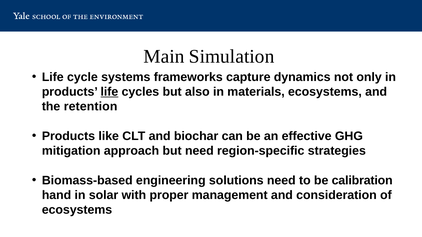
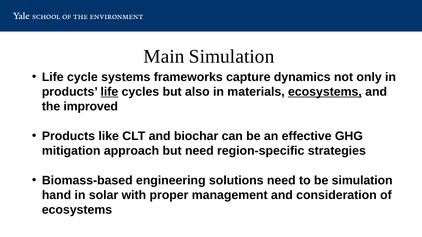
ecosystems underline: none -> present (325, 92)
retention: retention -> improved (91, 107)
be calibration: calibration -> simulation (362, 181)
